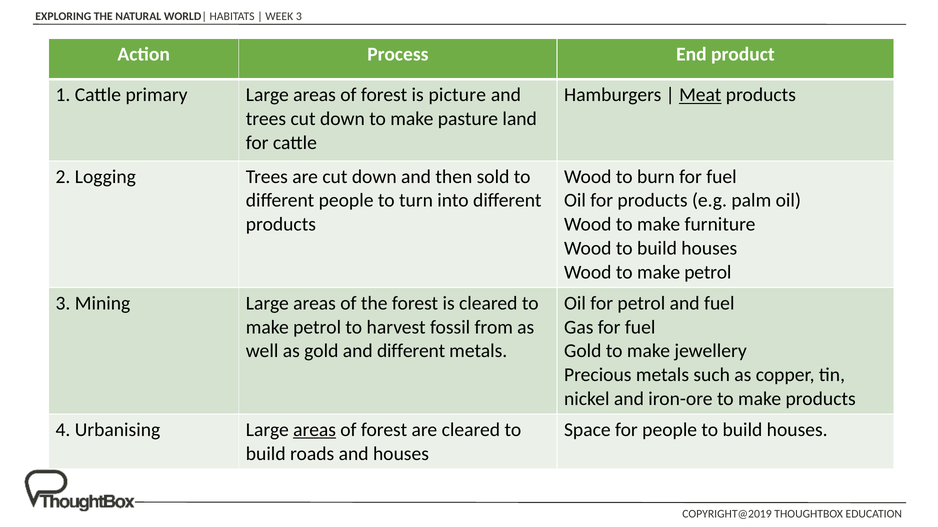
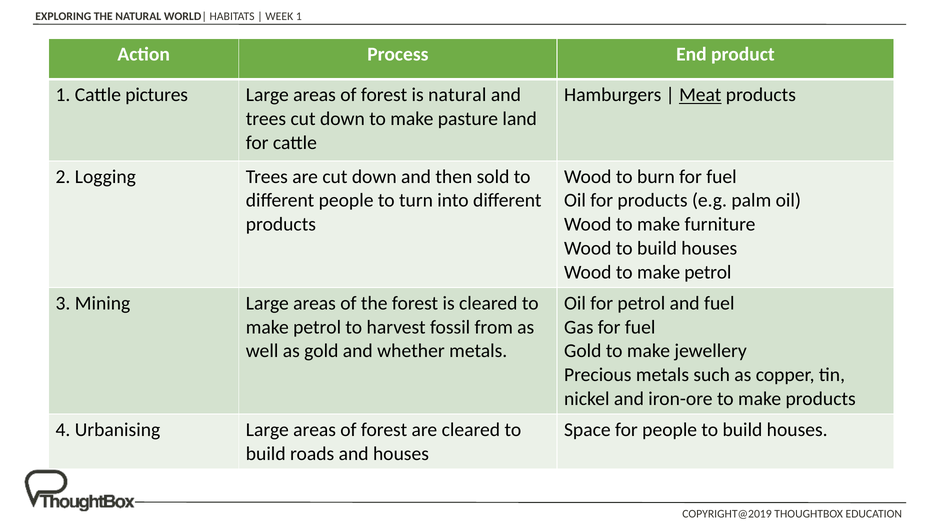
3: 3 -> 1 (299, 17)
primary: primary -> pictures (157, 95)
is picture: picture -> natural (457, 95)
and different: different -> whether (411, 351)
areas underline: present -> none (315, 430)
